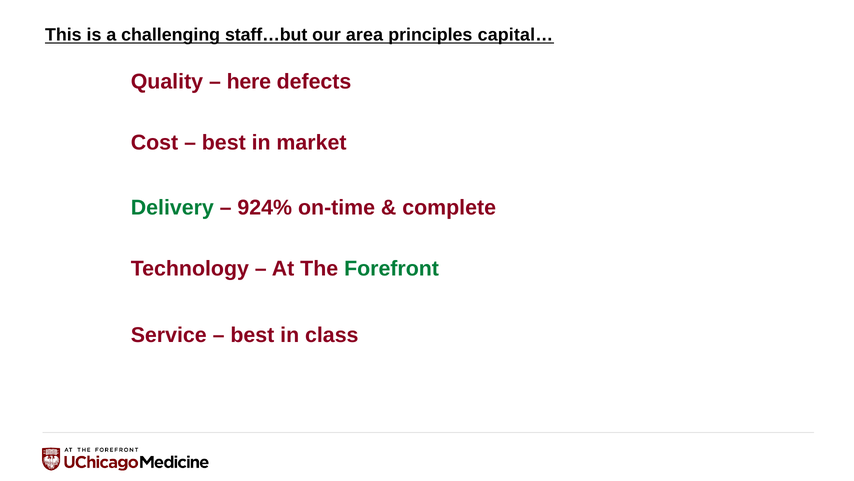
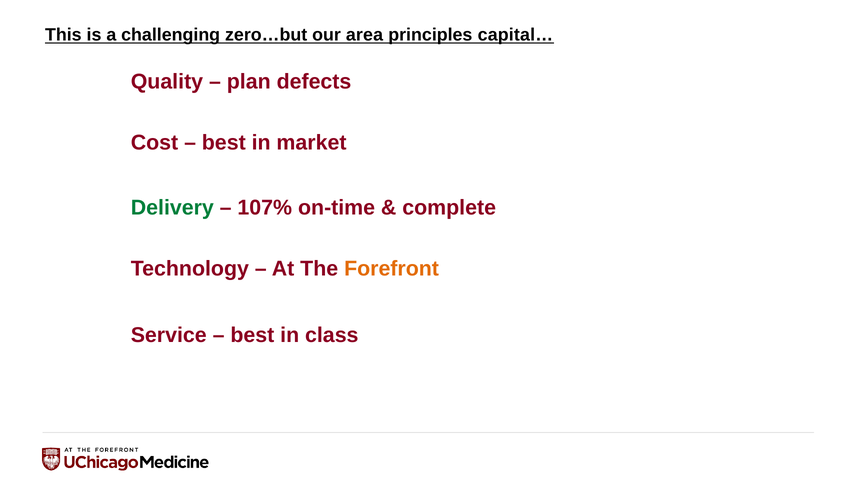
staff…but: staff…but -> zero…but (266, 35)
here: here -> plan (249, 82)
924%: 924% -> 107% (265, 207)
Forefront colour: green -> orange (392, 268)
